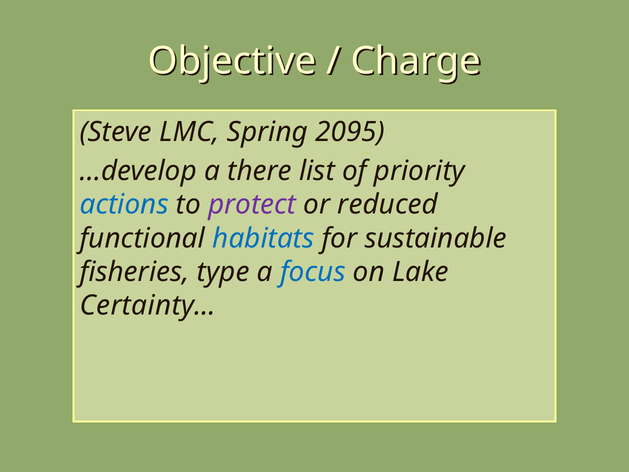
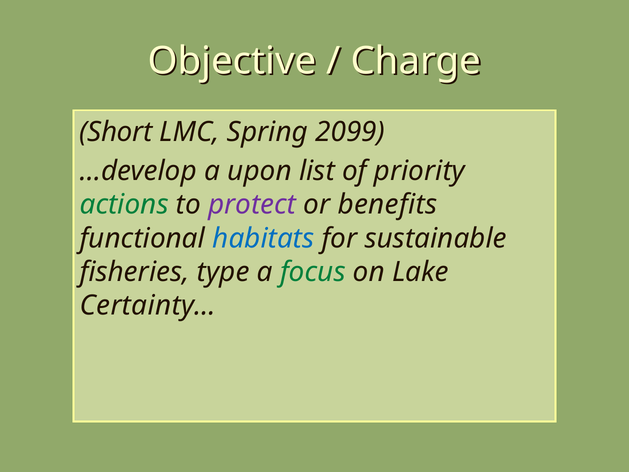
Steve: Steve -> Short (116, 132)
2095: 2095 -> 2099 (350, 132)
there: there -> upon (260, 171)
actions colour: blue -> green (124, 205)
reduced: reduced -> benefits (388, 205)
focus colour: blue -> green (313, 272)
